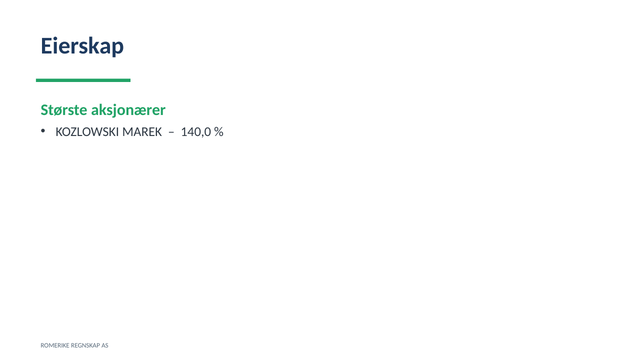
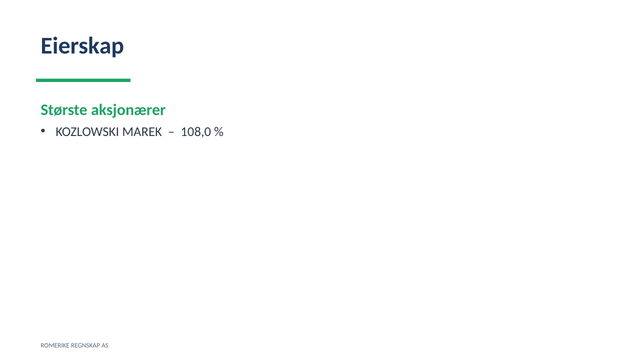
140,0: 140,0 -> 108,0 (196, 132)
